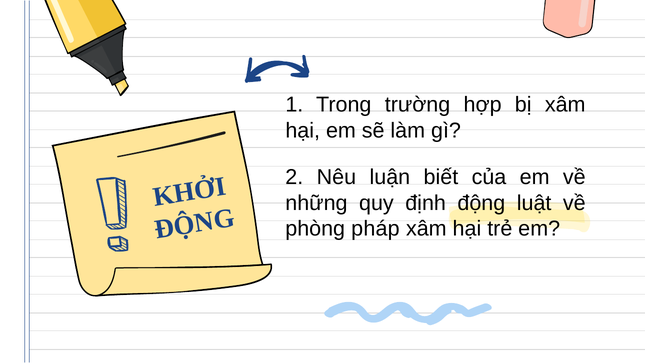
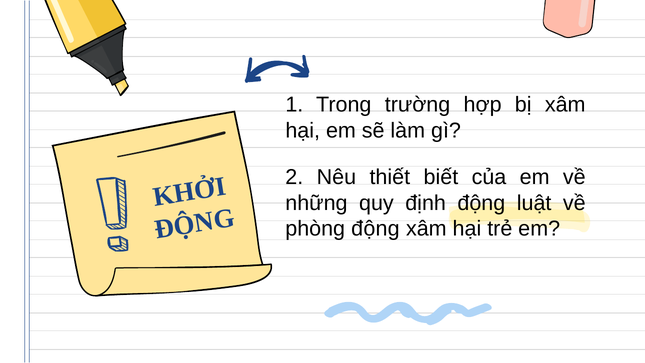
luận: luận -> thiết (390, 177)
phòng pháp: pháp -> động (375, 229)
